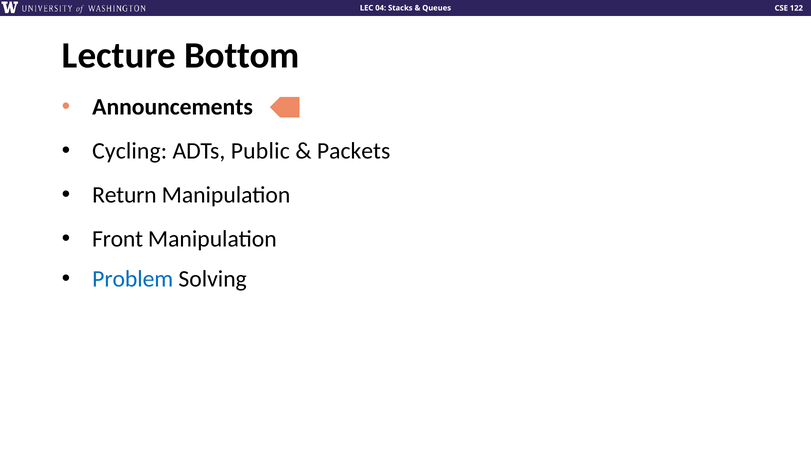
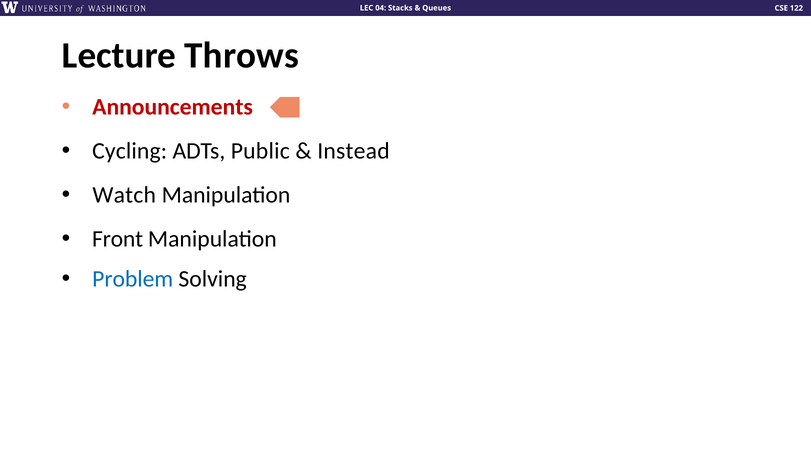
Bottom: Bottom -> Throws (242, 56)
Announcements colour: black -> red (173, 107)
Packets: Packets -> Instead (353, 151)
Return: Return -> Watch (124, 195)
